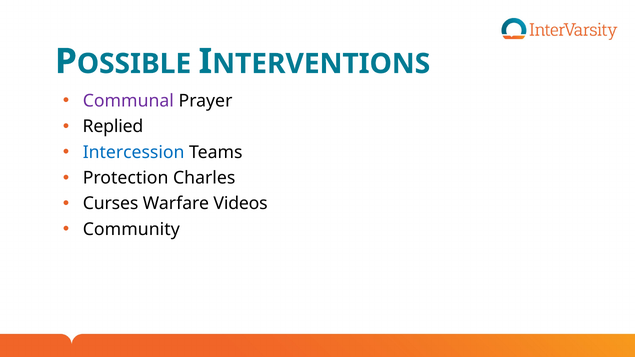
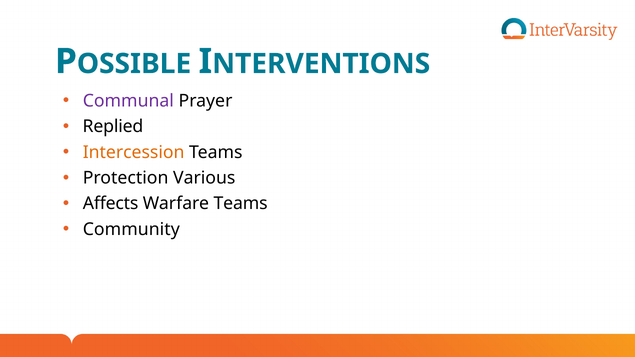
Intercession colour: blue -> orange (134, 152)
Charles: Charles -> Various (204, 178)
Curses: Curses -> Affects (111, 204)
Warfare Videos: Videos -> Teams (241, 204)
